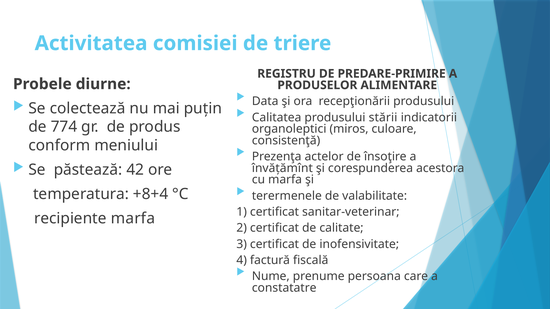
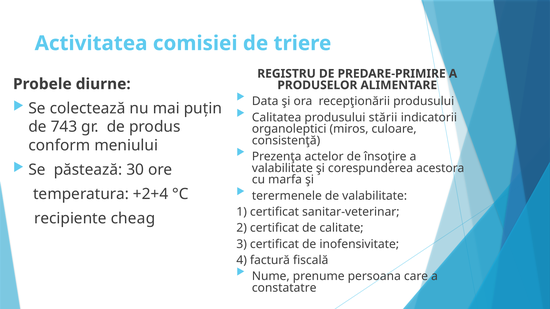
774: 774 -> 743 (64, 127)
42: 42 -> 30 (135, 170)
învățămînt: învățămînt -> valabilitate (282, 168)
+8+4: +8+4 -> +2+4 (151, 194)
recipiente marfa: marfa -> cheag (133, 219)
